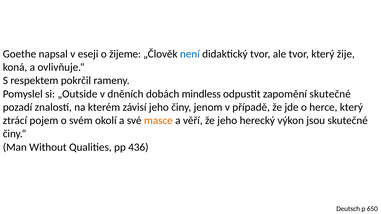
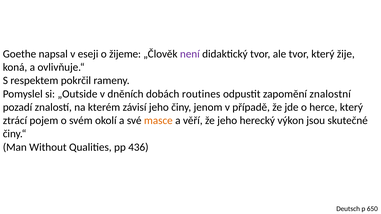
není colour: blue -> purple (190, 54)
mindless: mindless -> routines (201, 94)
zapomění skutečné: skutečné -> znalostní (330, 94)
